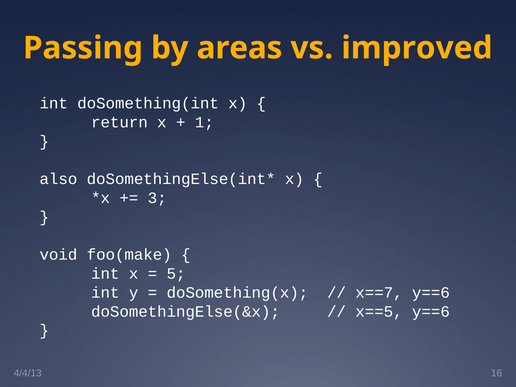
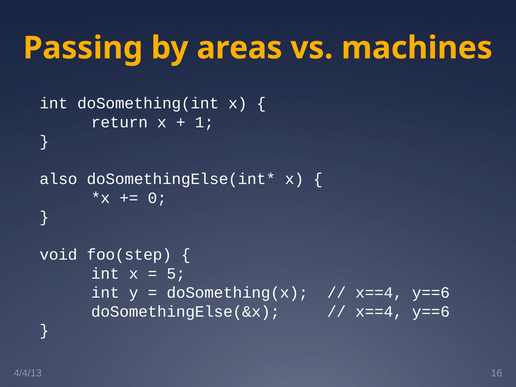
improved: improved -> machines (417, 48)
3: 3 -> 0 (157, 198)
foo(make: foo(make -> foo(step (129, 255)
x==7: x==7 -> x==4 (379, 293)
x==5: x==5 -> x==4 (379, 311)
